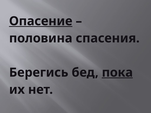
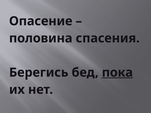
Опасение underline: present -> none (41, 21)
